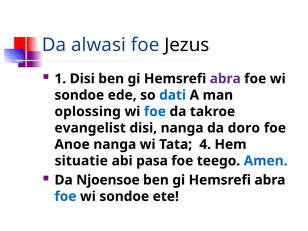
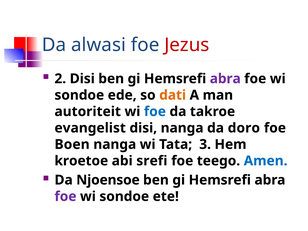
Jezus colour: black -> red (187, 45)
1: 1 -> 2 (60, 79)
dati colour: blue -> orange (173, 95)
oplossing: oplossing -> autoriteit (88, 112)
Anoe: Anoe -> Boen (72, 144)
4: 4 -> 3 (205, 144)
situatie: situatie -> kroetoe (81, 161)
pasa: pasa -> srefi (152, 161)
foe colour: blue -> purple (65, 196)
